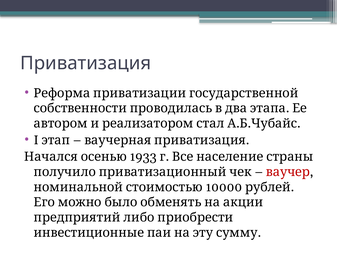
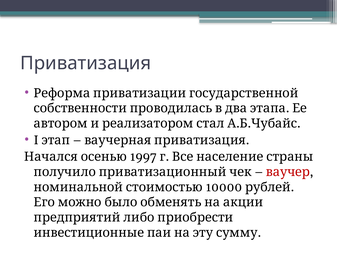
1933: 1933 -> 1997 (143, 157)
